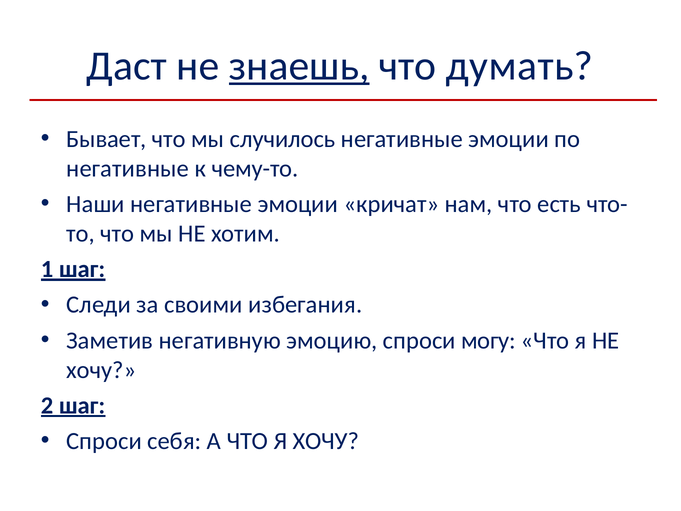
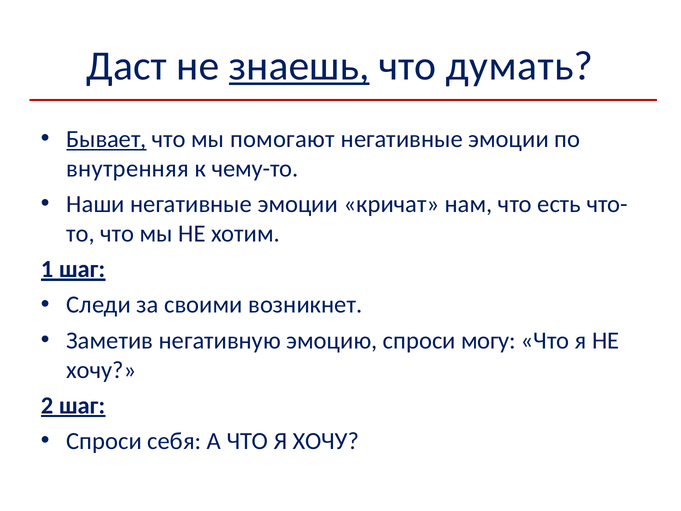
Бывает underline: none -> present (106, 139)
случилось: случилось -> помогают (282, 139)
негативные: негативные -> внутренняя (128, 169)
избегания: избегания -> возникнет (305, 305)
